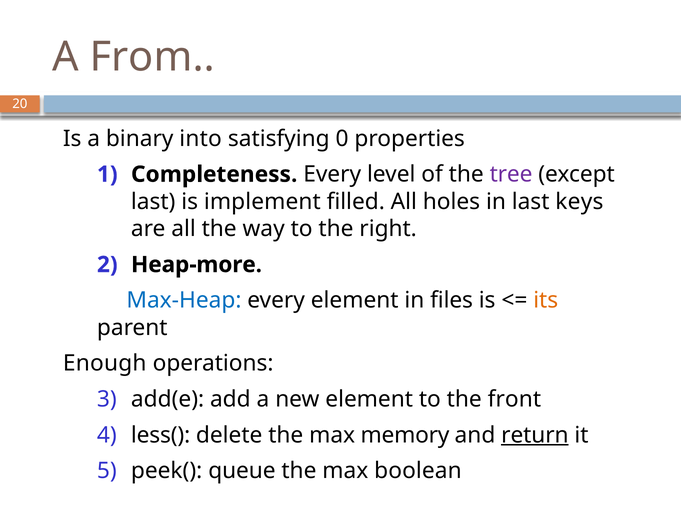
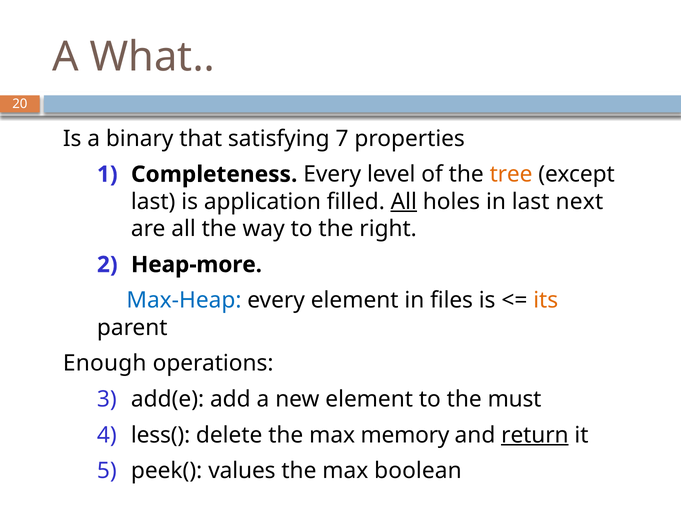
From: From -> What (152, 57)
into: into -> that (201, 138)
0: 0 -> 7 (342, 138)
tree colour: purple -> orange (511, 174)
implement: implement -> application (262, 201)
All underline: none -> present (404, 201)
keys: keys -> next (579, 201)
front: front -> must (515, 399)
queue: queue -> values (242, 471)
